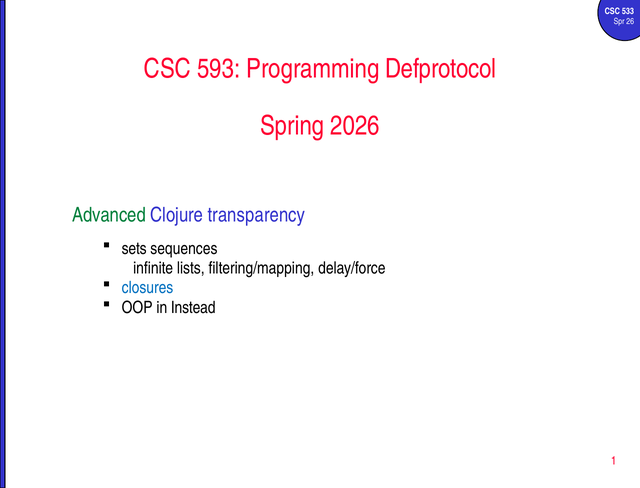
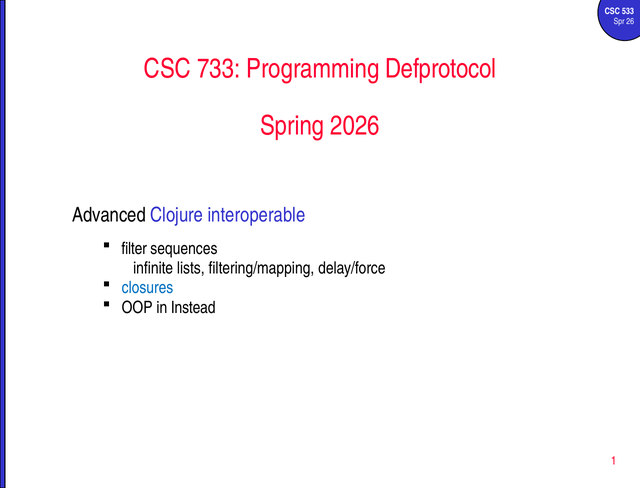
593: 593 -> 733 (219, 69)
Advanced colour: green -> black (109, 215)
transparency: transparency -> interoperable (256, 215)
sets: sets -> filter (134, 248)
